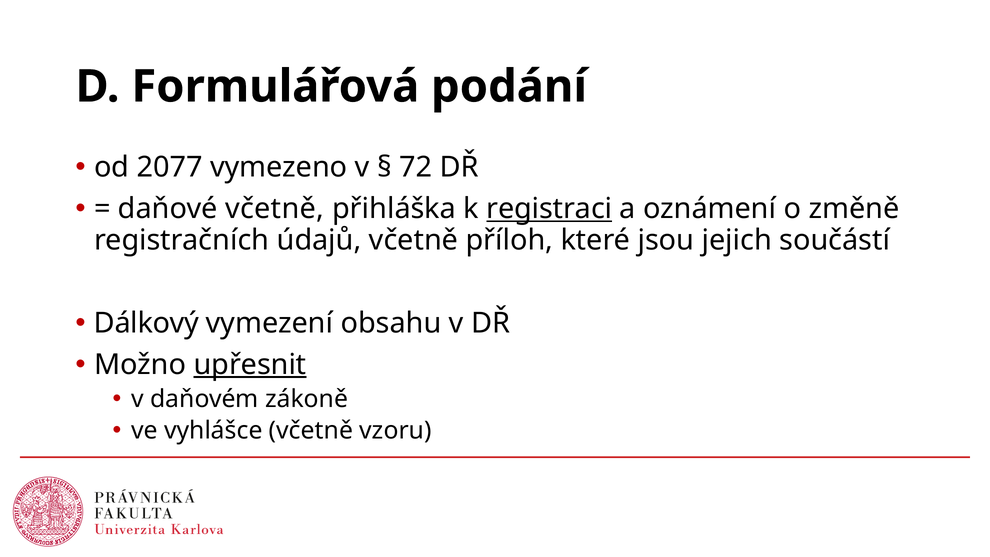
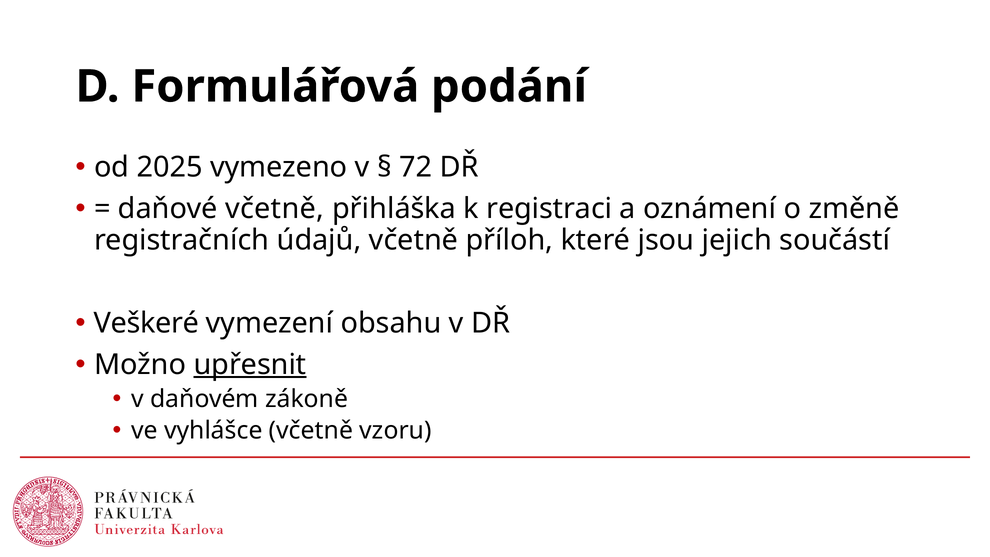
2077: 2077 -> 2025 (170, 167)
registraci underline: present -> none (549, 209)
Dálkový: Dálkový -> Veškeré (146, 323)
